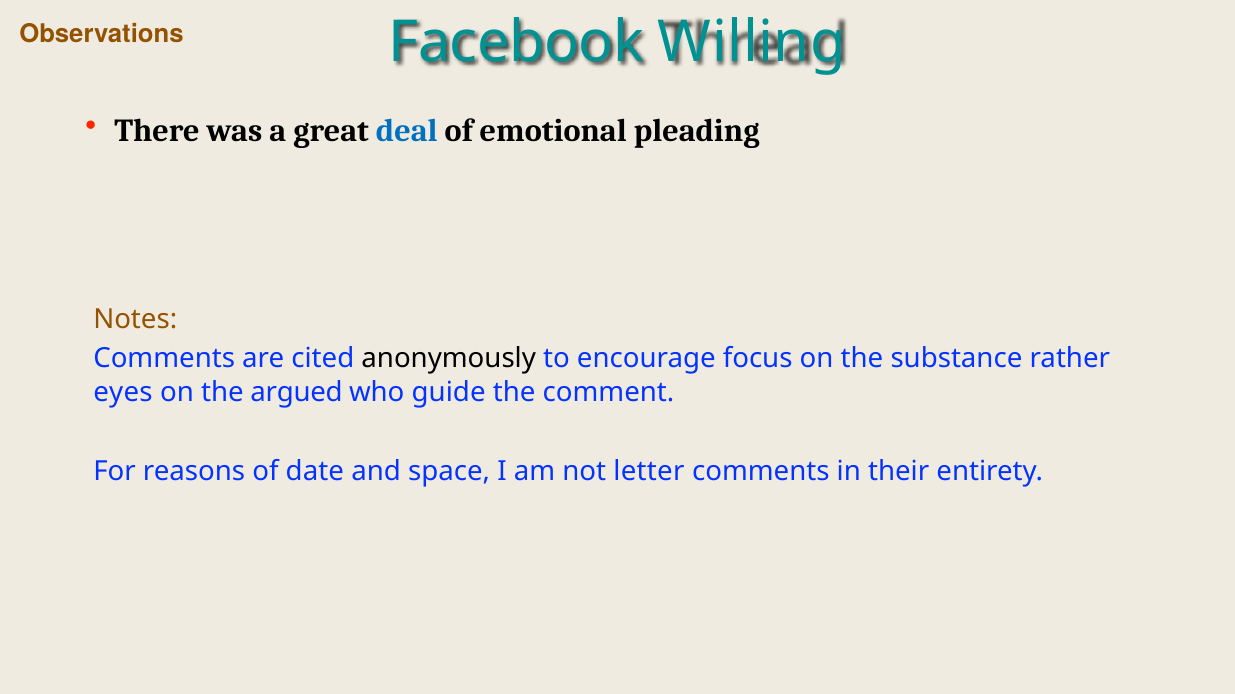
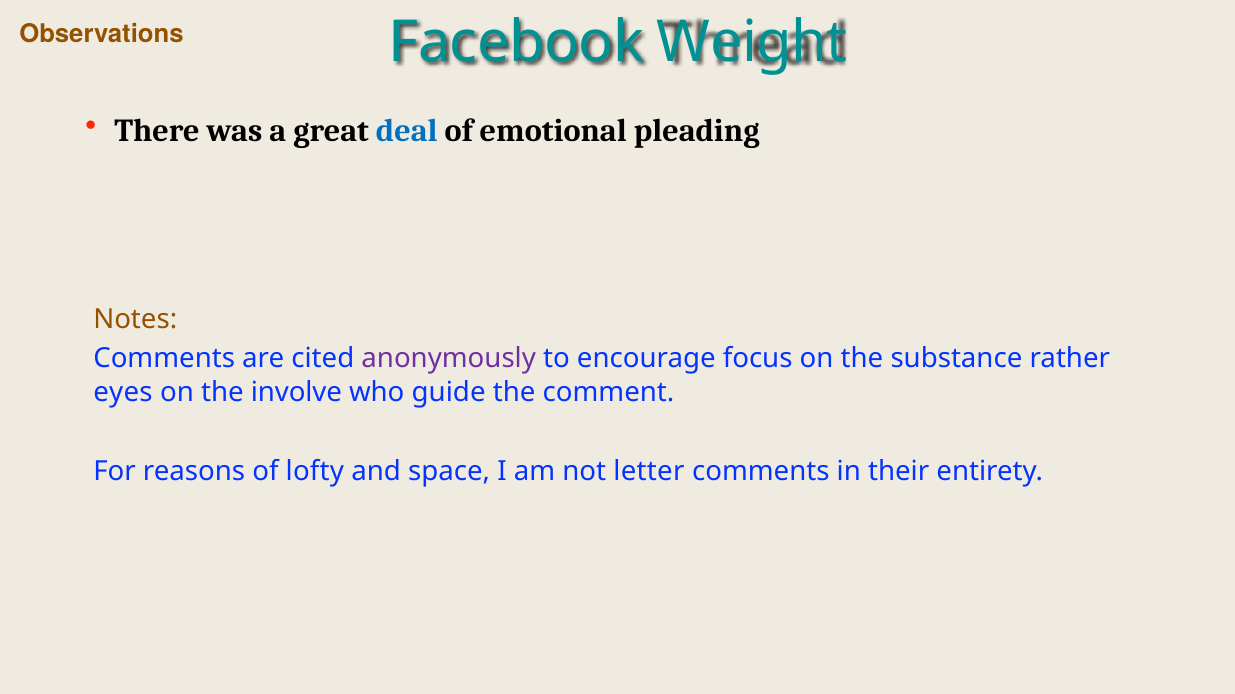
Willing: Willing -> Weight (752, 43)
anonymously colour: black -> purple (449, 359)
argued: argued -> involve (296, 392)
date: date -> lofty (315, 472)
